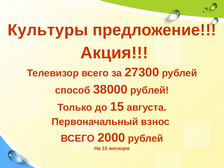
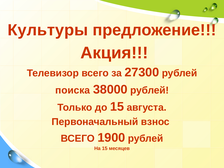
способ: способ -> поиска (73, 90)
2000: 2000 -> 1900 (111, 138)
